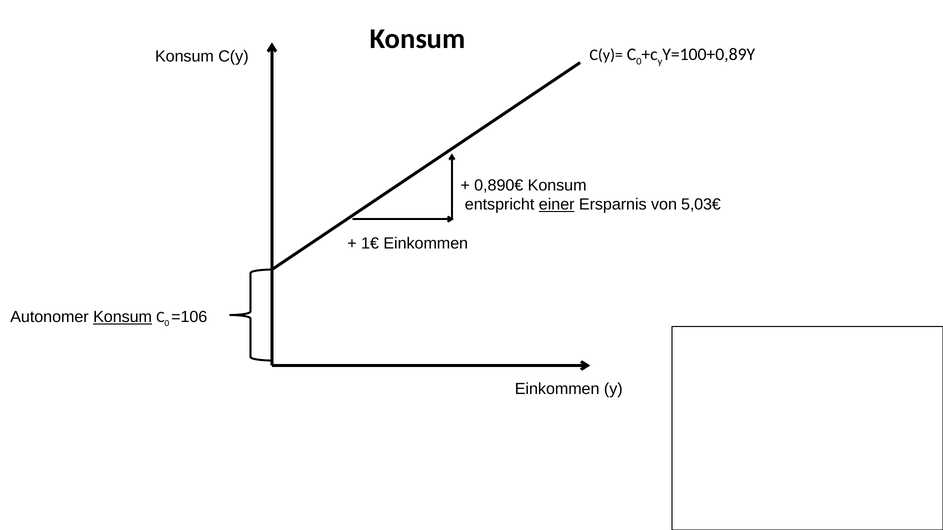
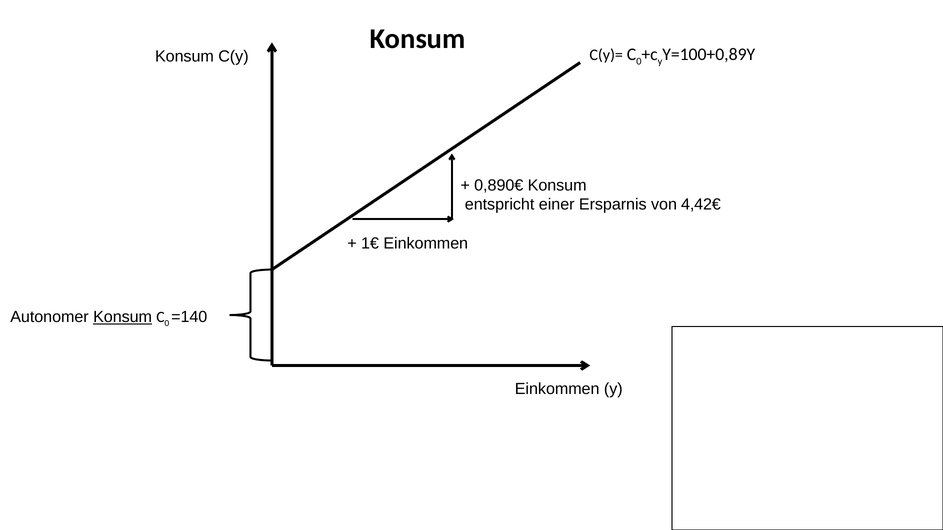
einer underline: present -> none (557, 205)
5,03€: 5,03€ -> 4,42€ (701, 205)
=106: =106 -> =140 (189, 317)
